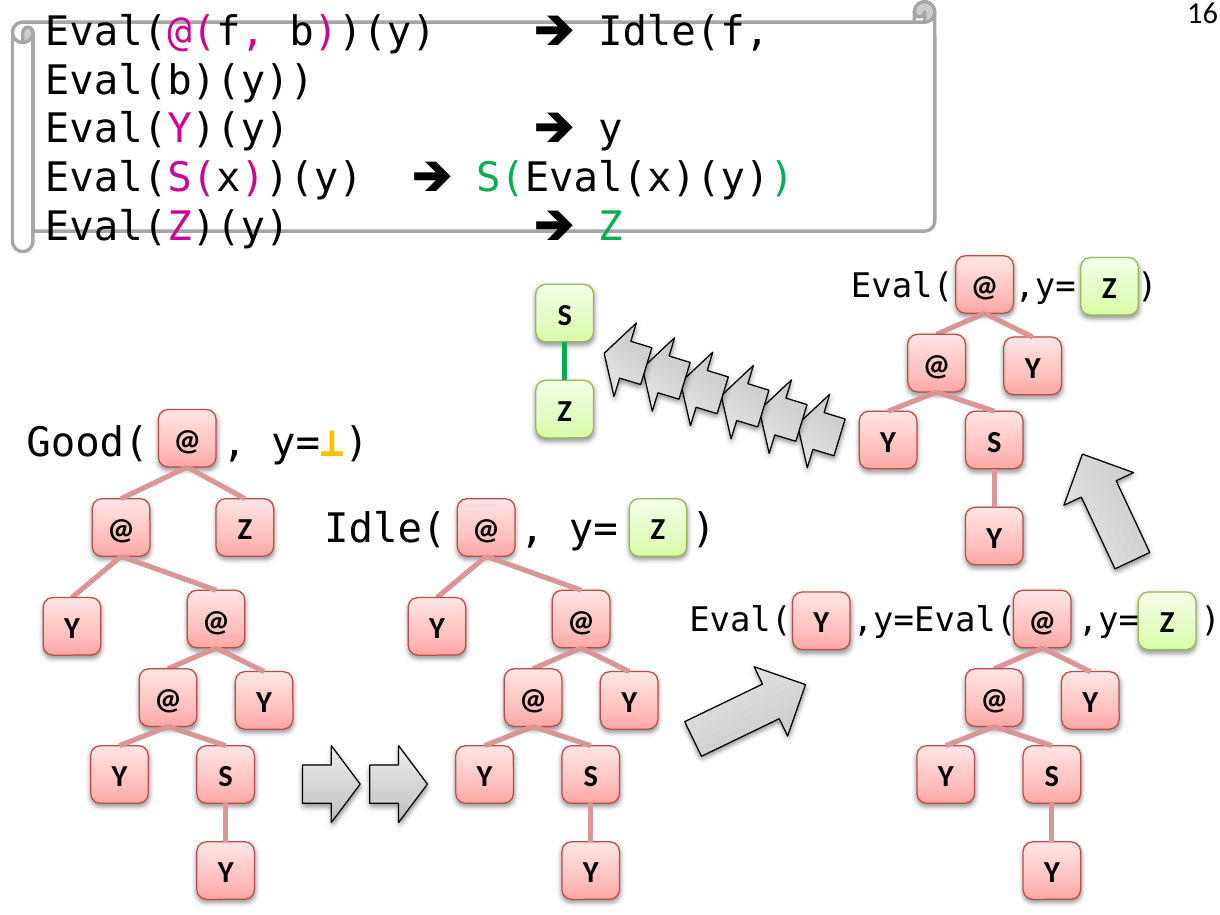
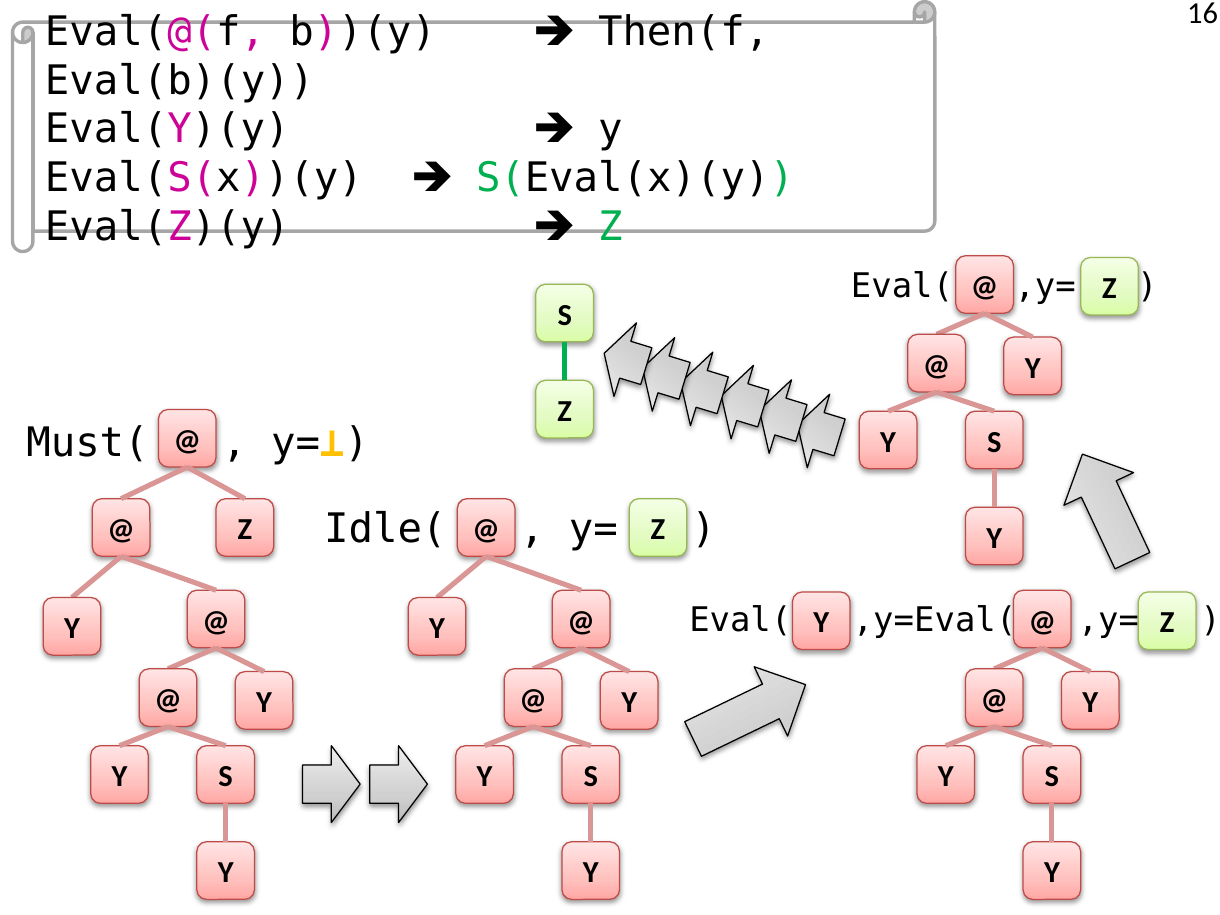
Idle(f: Idle(f -> Then(f (684, 32)
Good(: Good( -> Must( (88, 443)
